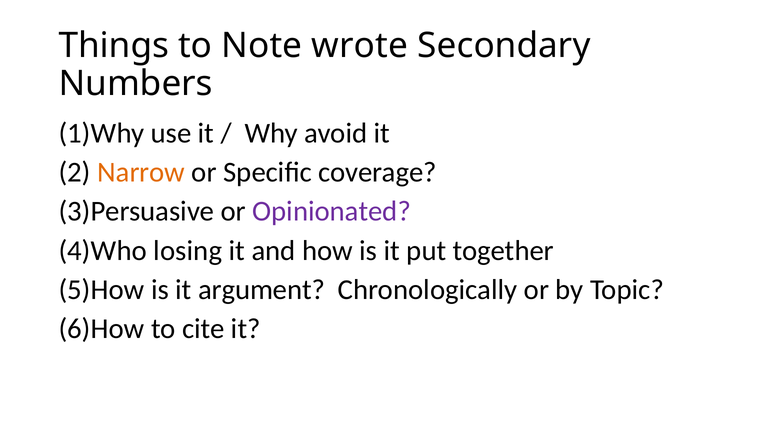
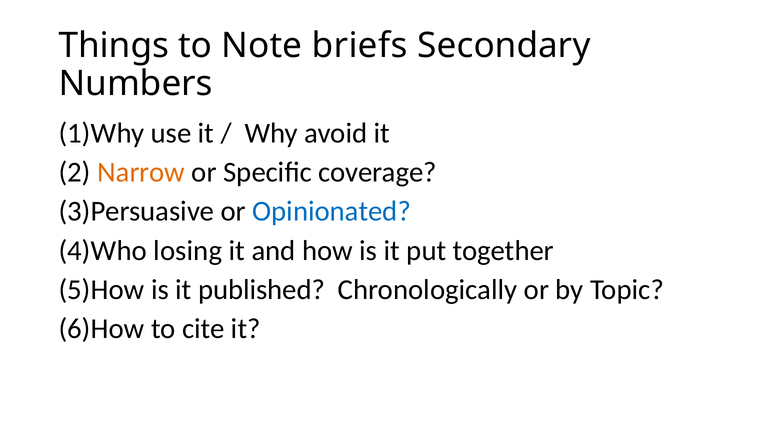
wrote: wrote -> briefs (360, 46)
Opinionated colour: purple -> blue (332, 211)
argument: argument -> published (262, 290)
